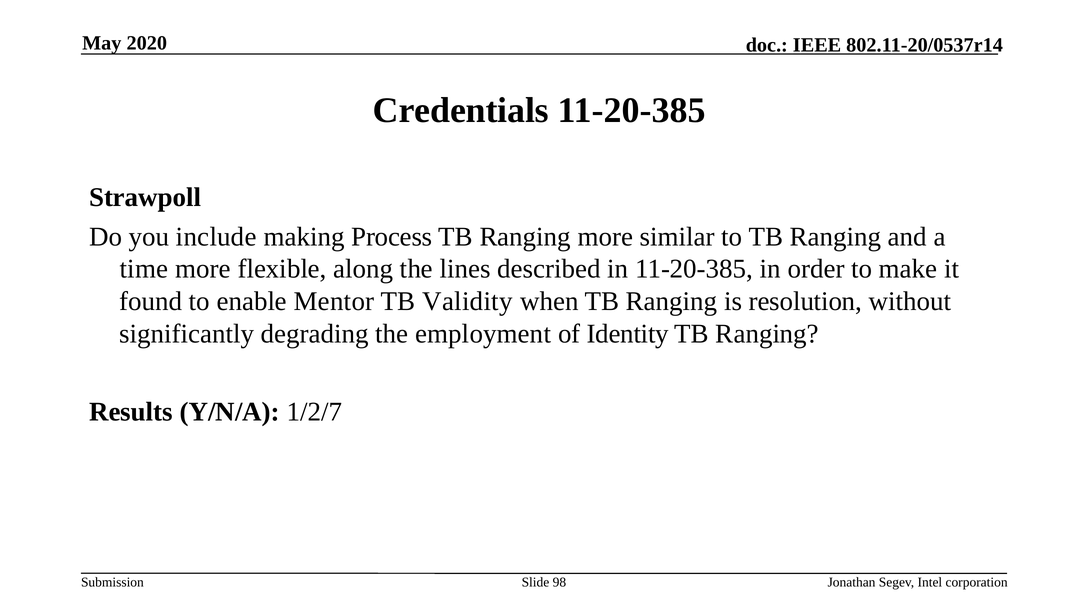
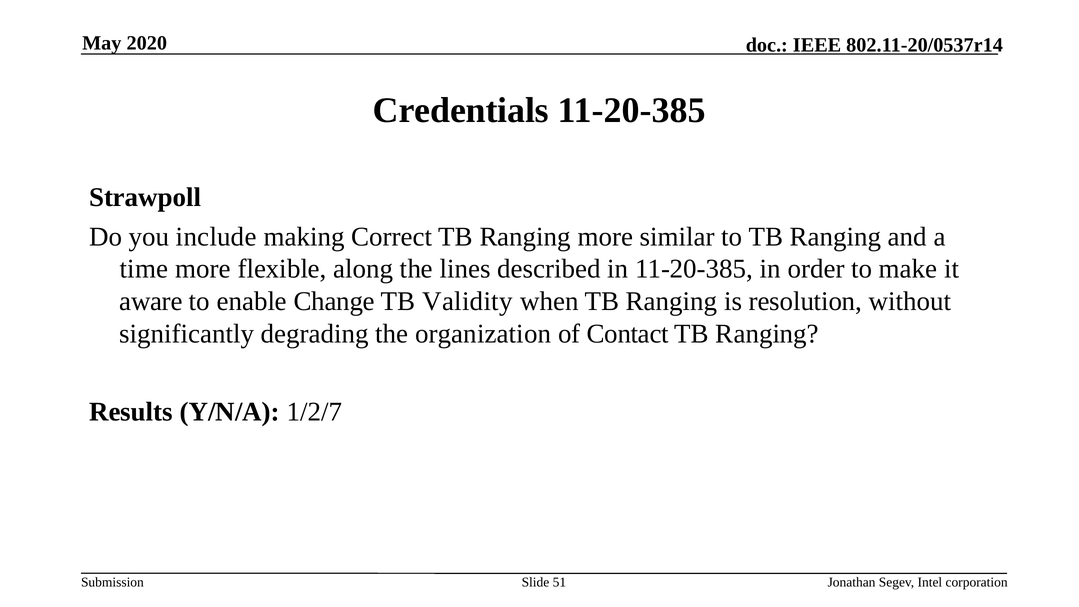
Process: Process -> Correct (392, 237)
found: found -> aware (151, 301)
Mentor: Mentor -> Change (334, 301)
employment: employment -> organization (483, 334)
Identity: Identity -> Contact (628, 334)
98: 98 -> 51 (559, 582)
